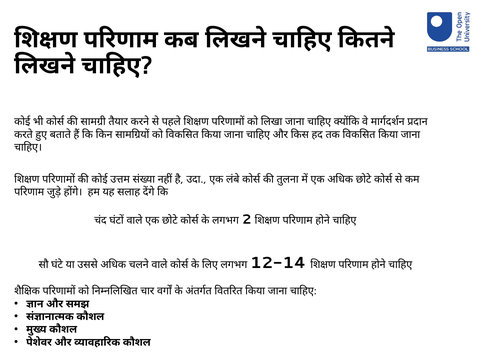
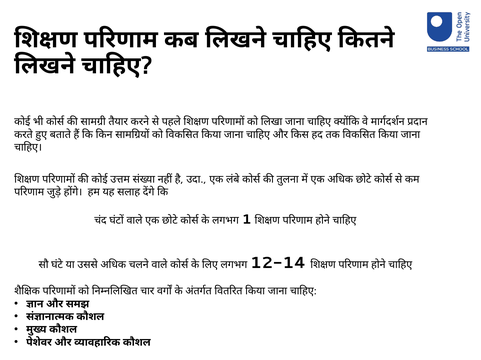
2: 2 -> 1 (247, 220)
